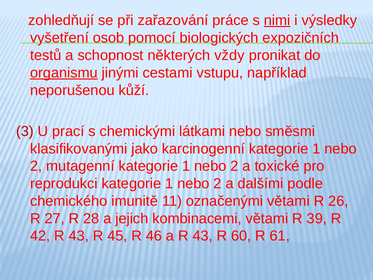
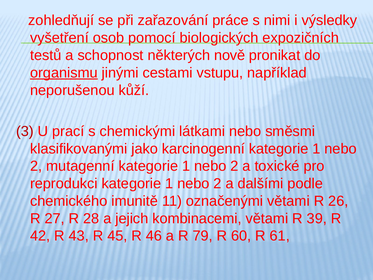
nimi underline: present -> none (277, 20)
vždy: vždy -> nově (230, 55)
a R 43: 43 -> 79 (203, 236)
